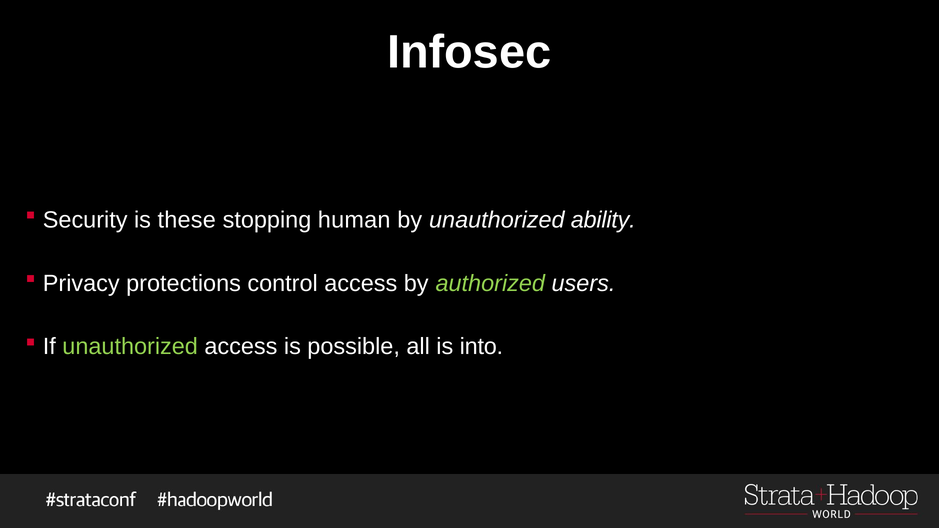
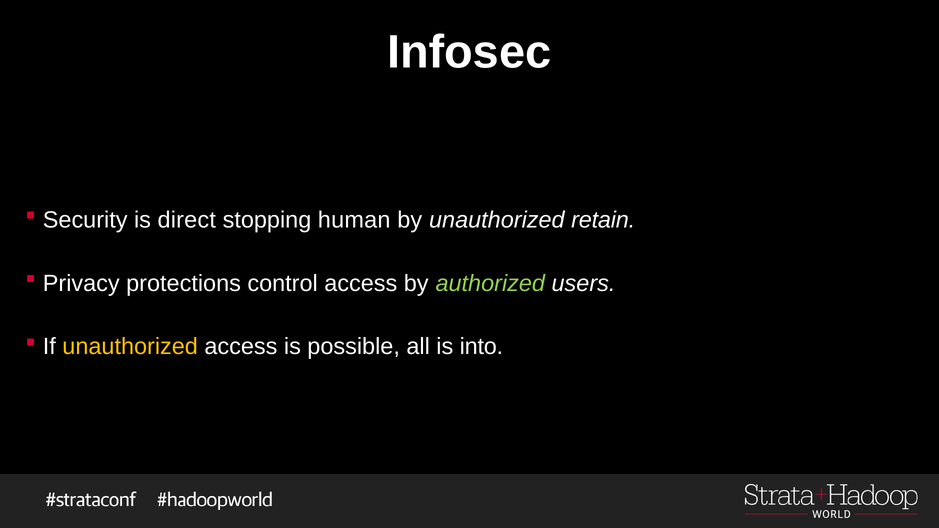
these: these -> direct (187, 220)
ability: ability -> retain (603, 220)
unauthorized colour: light green -> yellow (130, 347)
